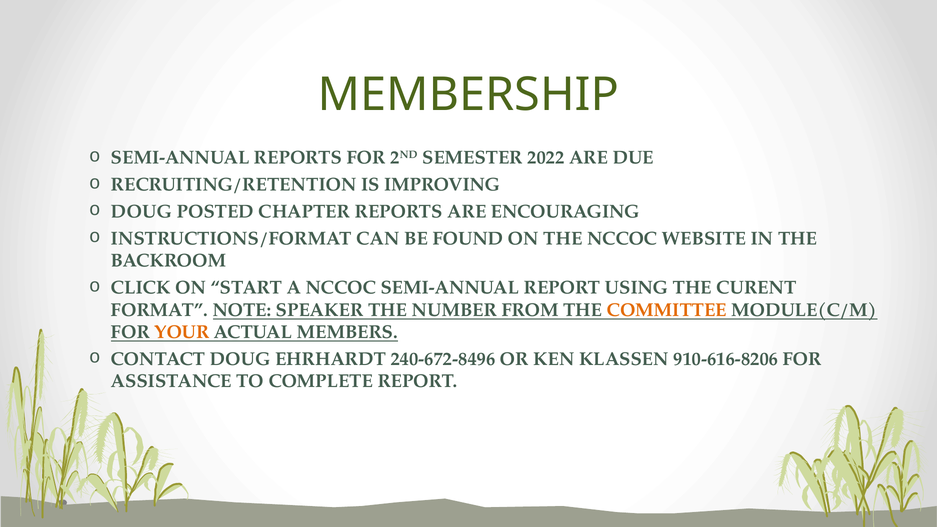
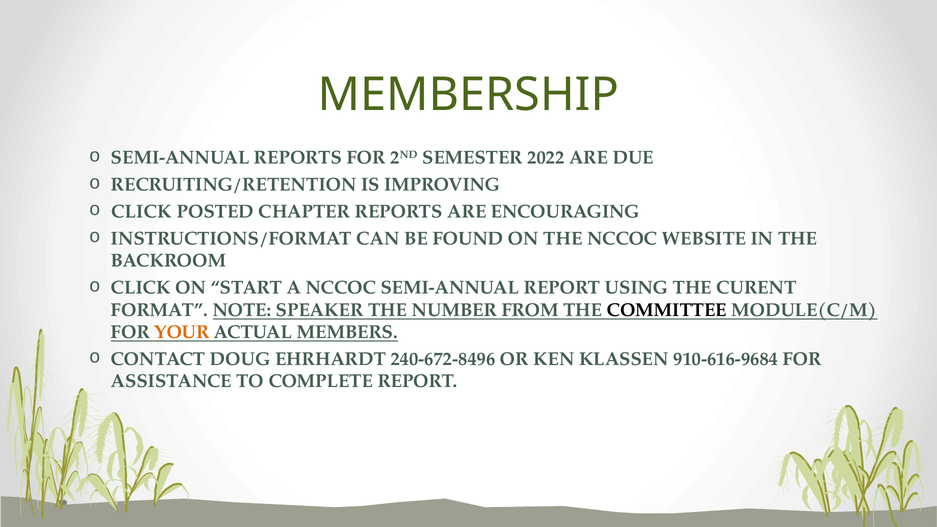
DOUG: DOUG -> CLICK (142, 212)
COMMITTEE colour: orange -> black (667, 310)
910-616-8206: 910-616-8206 -> 910-616-9684 (726, 359)
